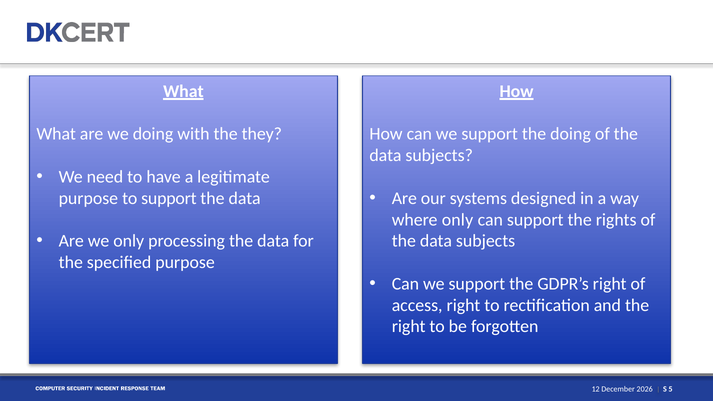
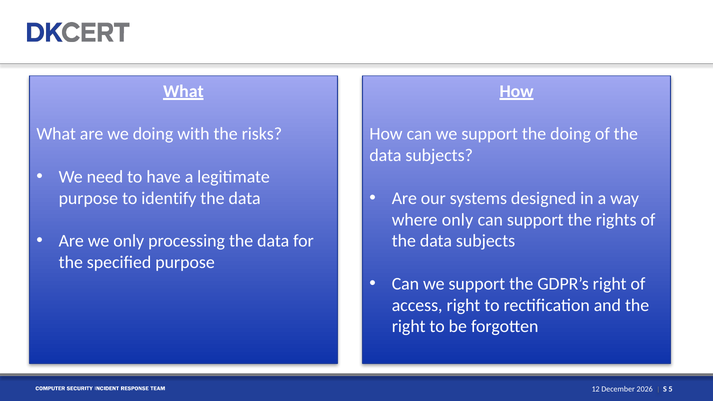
they: they -> risks (262, 134)
to support: support -> identify (169, 198)
